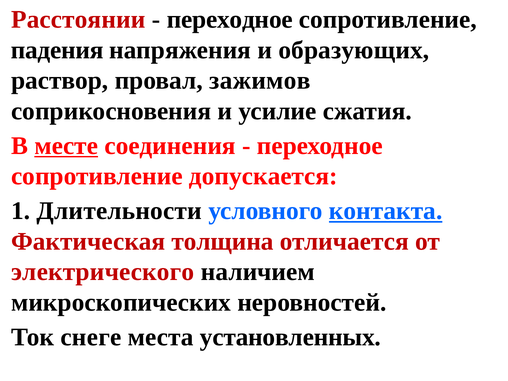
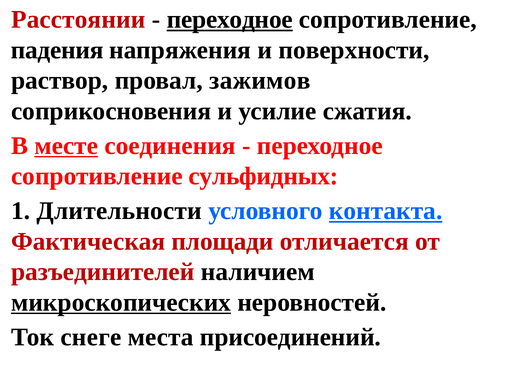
переходное underline: none -> present (230, 20)
образующих: образующих -> поверхности (354, 50)
допускается: допускается -> сульфидных (263, 176)
толщина: толщина -> площади (223, 241)
электрического: электрического -> разъединителей (103, 272)
микроскопических underline: none -> present (121, 302)
установленных: установленных -> присоединений (290, 337)
